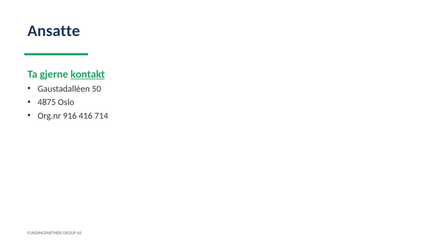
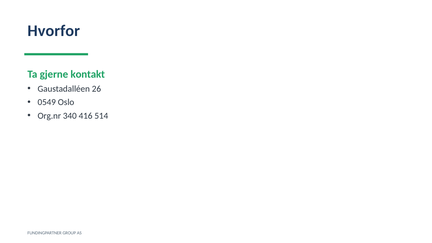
Ansatte: Ansatte -> Hvorfor (54, 31)
kontakt underline: present -> none (88, 74)
50: 50 -> 26 (96, 89)
4875: 4875 -> 0549 (47, 102)
916: 916 -> 340 (70, 116)
714: 714 -> 514 (101, 116)
